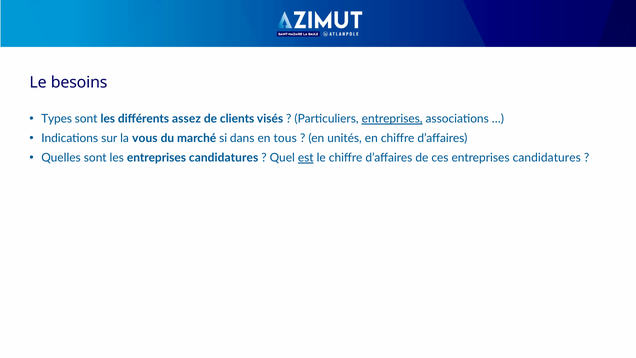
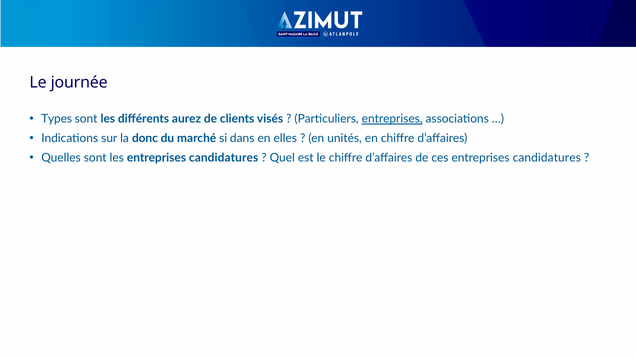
besoins: besoins -> journée (79, 82)
assez: assez -> aurez (187, 119)
vous: vous -> donc (145, 138)
tous: tous -> elles (285, 138)
est underline: present -> none (306, 158)
